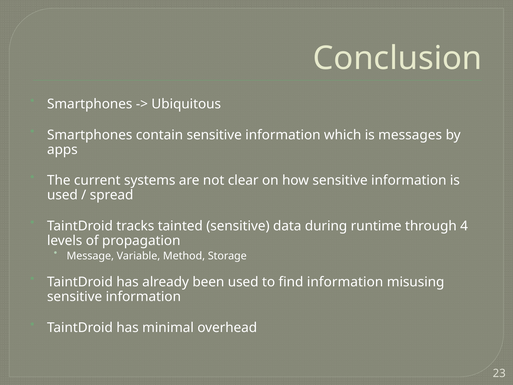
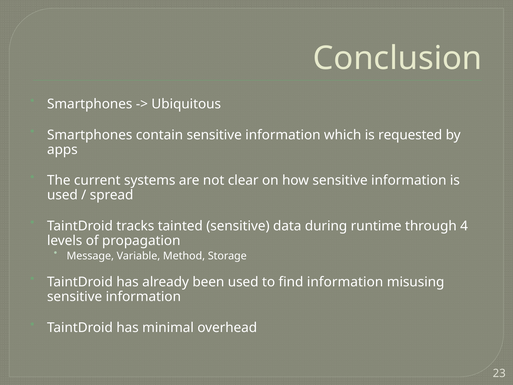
messages: messages -> requested (410, 135)
